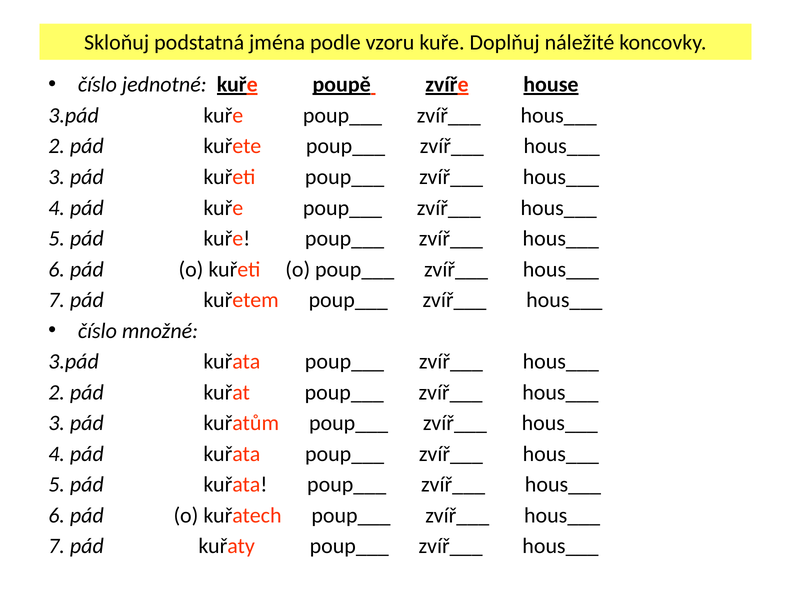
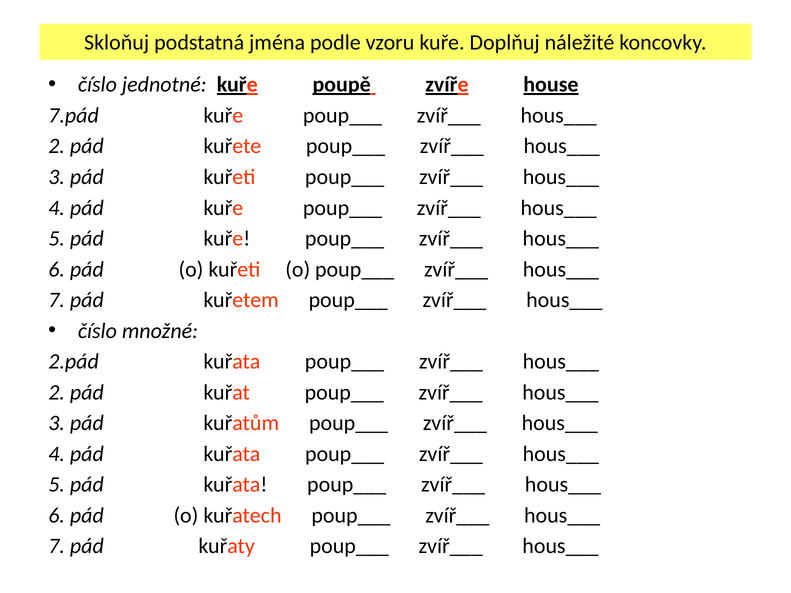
3.pád: 3.pád -> 7.pád (74, 116)
3.pád: 3.pád -> 2.pád (74, 362)
